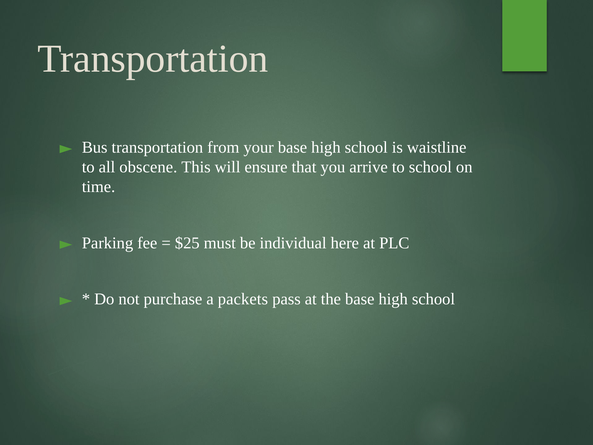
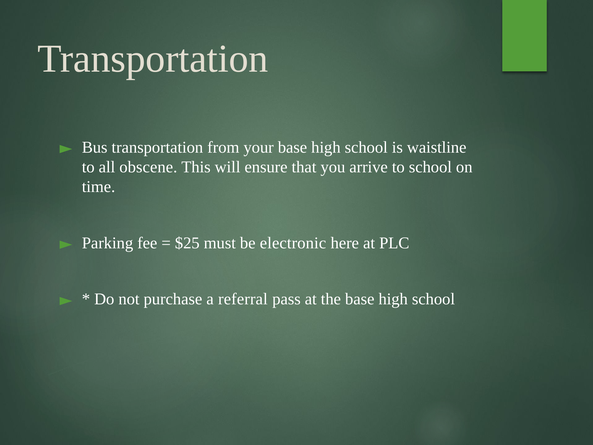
individual: individual -> electronic (293, 243)
packets: packets -> referral (243, 299)
